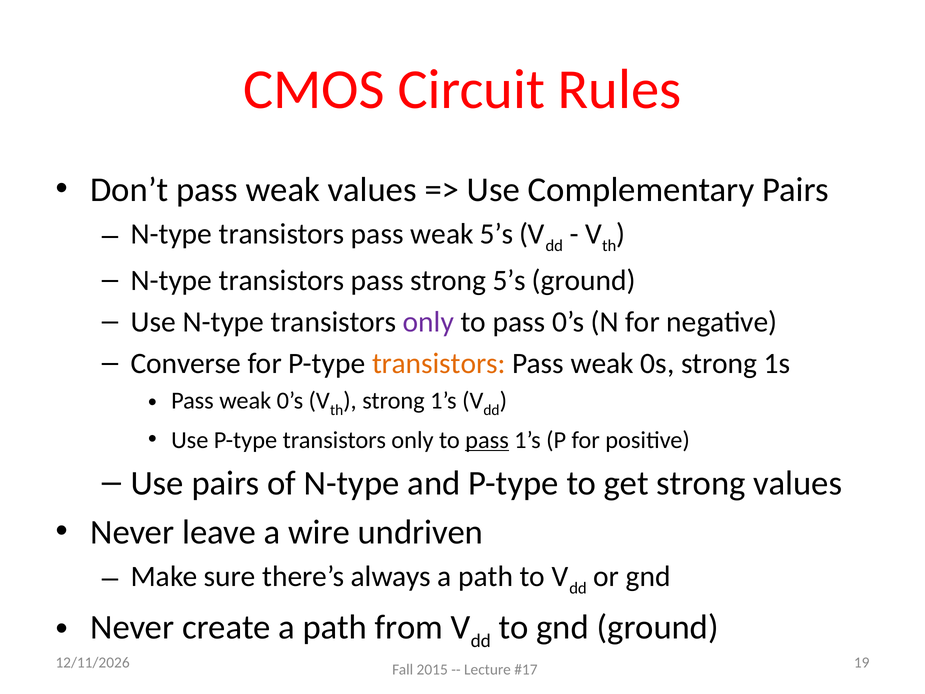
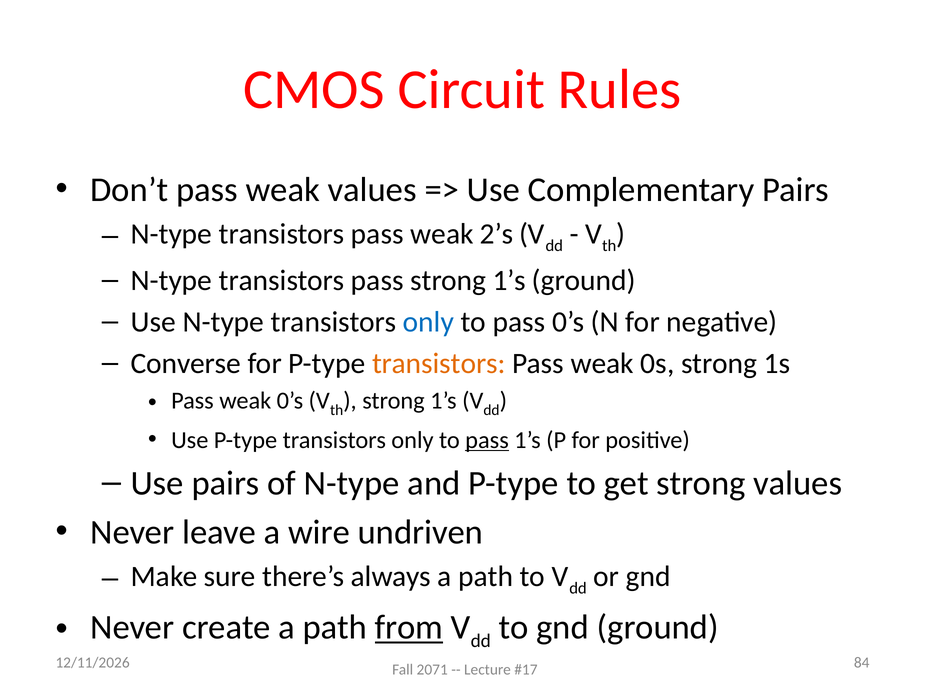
weak 5’s: 5’s -> 2’s (496, 234)
pass strong 5’s: 5’s -> 1’s (509, 280)
only colour: purple -> blue (428, 322)
from underline: none -> present (409, 627)
19: 19 -> 84 (862, 662)
2015: 2015 -> 2071 (432, 669)
